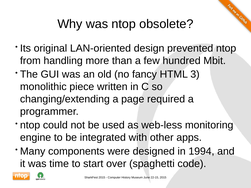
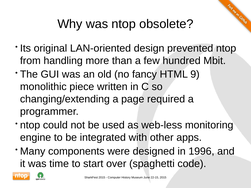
3: 3 -> 9 (195, 74)
1994: 1994 -> 1996 (201, 151)
